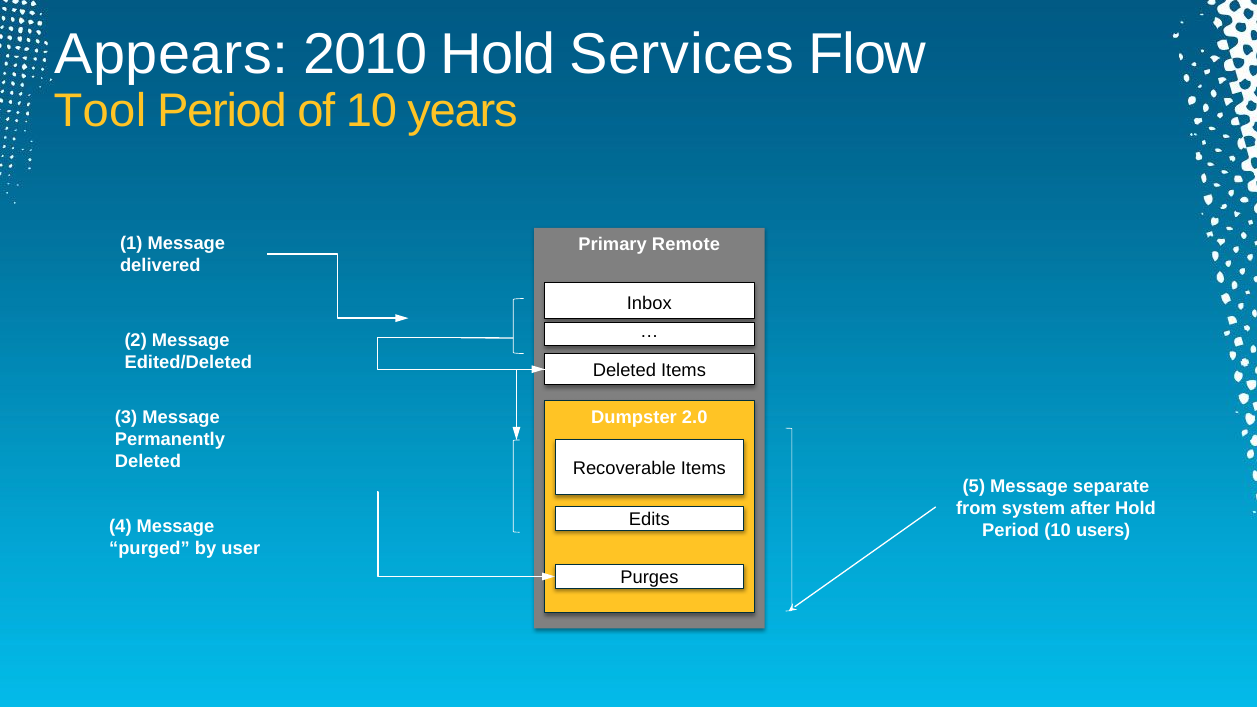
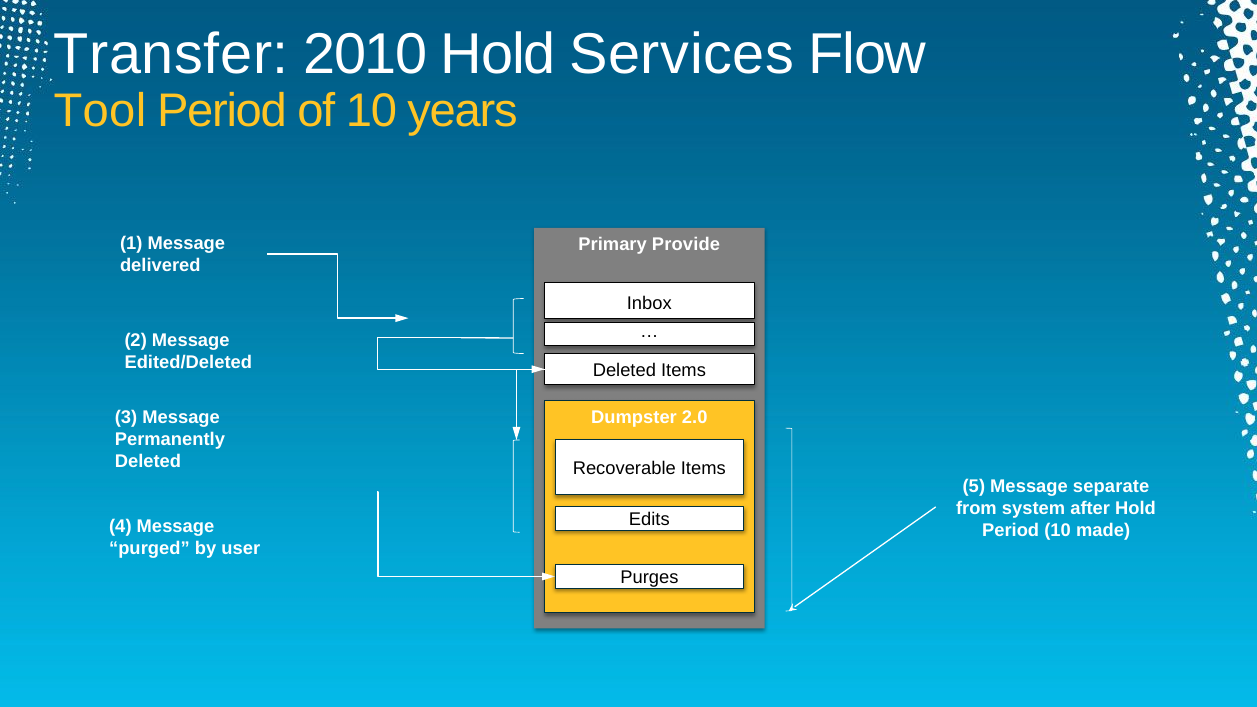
Appears: Appears -> Transfer (171, 54)
Remote: Remote -> Provide (686, 245)
users: users -> made (1103, 530)
